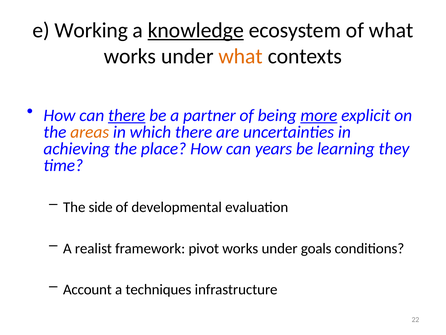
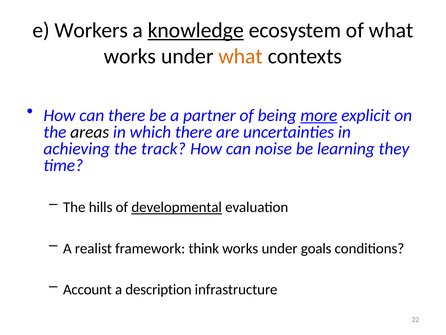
Working: Working -> Workers (91, 30)
there underline: present -> none (127, 115)
areas colour: orange -> black (90, 132)
place: place -> track (163, 149)
years: years -> noise (273, 149)
side: side -> hills (101, 207)
developmental underline: none -> present (177, 207)
pivot: pivot -> think (204, 248)
techniques: techniques -> description (158, 289)
